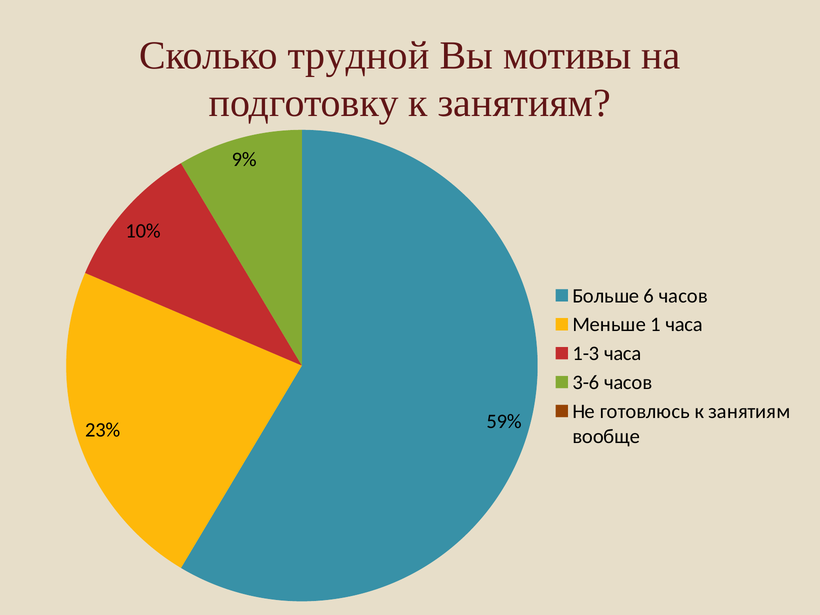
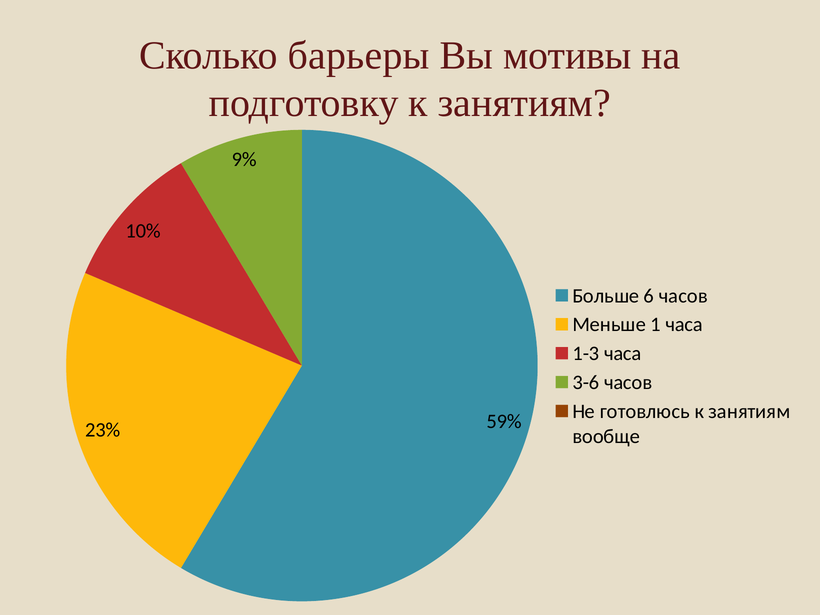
трудной: трудной -> барьеры (359, 55)
